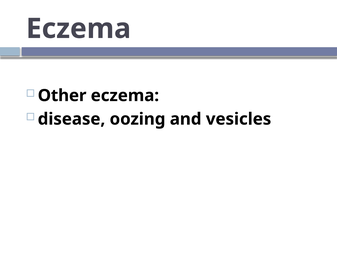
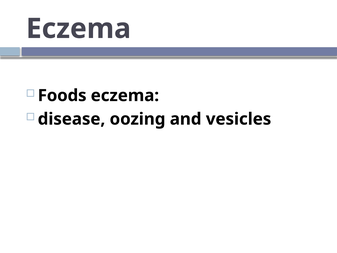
Other: Other -> Foods (62, 95)
